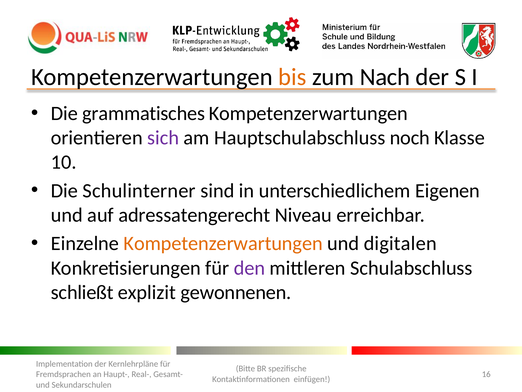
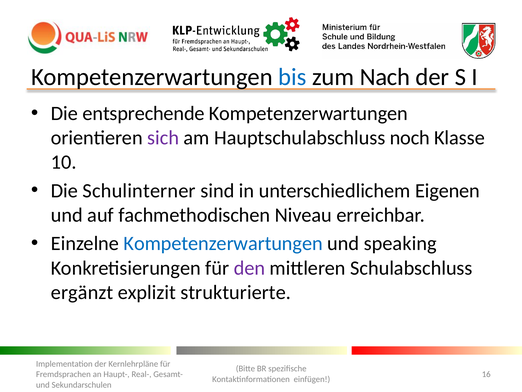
bis colour: orange -> blue (292, 77)
grammatisches: grammatisches -> entsprechende (144, 113)
adressatengerecht: adressatengerecht -> fachmethodischen (194, 215)
Kompetenzerwartungen colour: orange -> blue (223, 243)
digitalen: digitalen -> speaking (400, 243)
schließt: schließt -> ergänzt (82, 292)
gewonnenen: gewonnenen -> strukturierte (236, 292)
